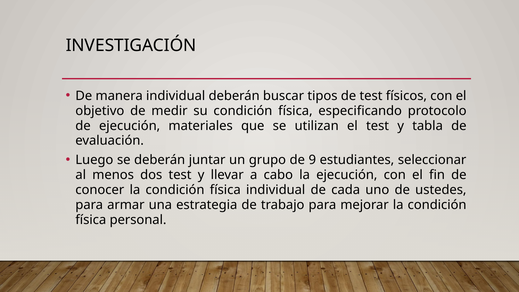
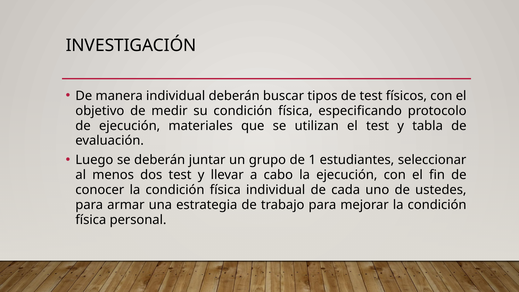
9: 9 -> 1 (312, 160)
